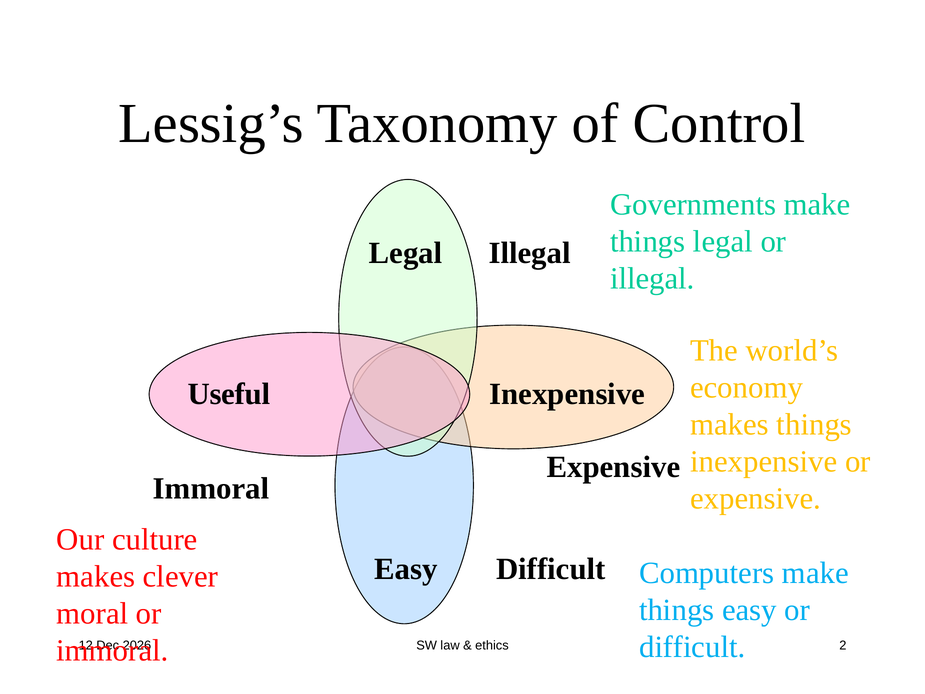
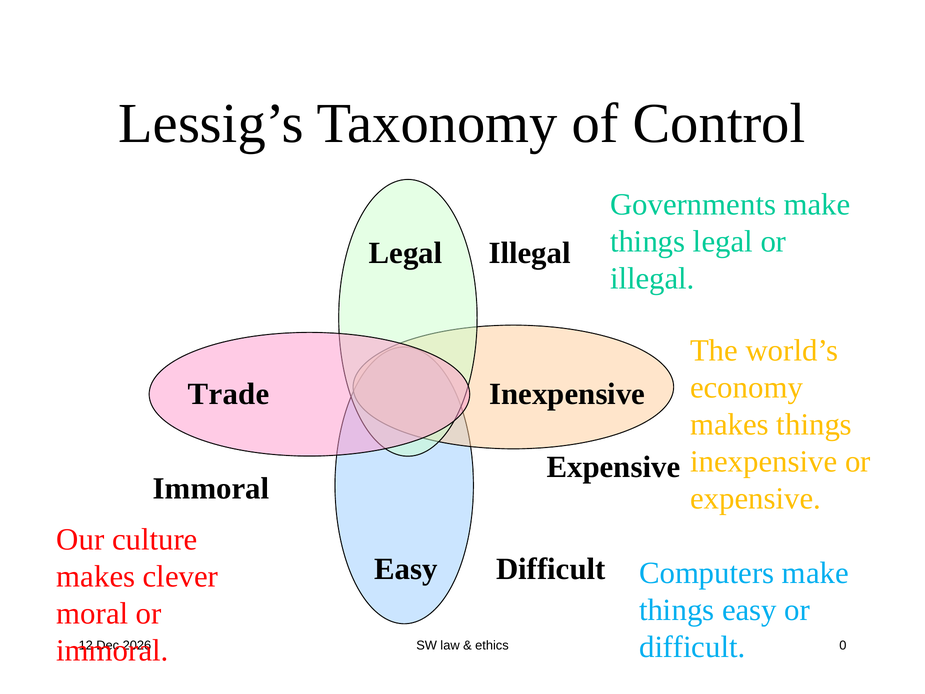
Useful: Useful -> Trade (229, 394)
2: 2 -> 0 (843, 645)
